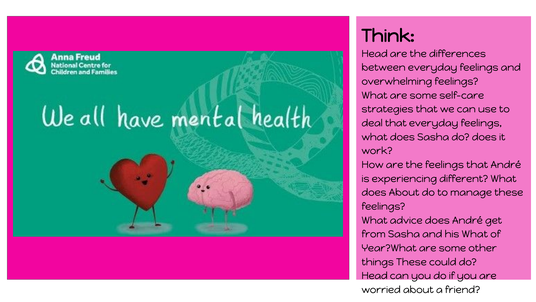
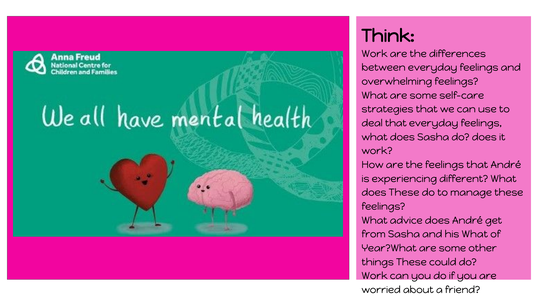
Head: Head -> Work (375, 54)
does About: About -> These (404, 192)
Head: Head -> Work (375, 276)
